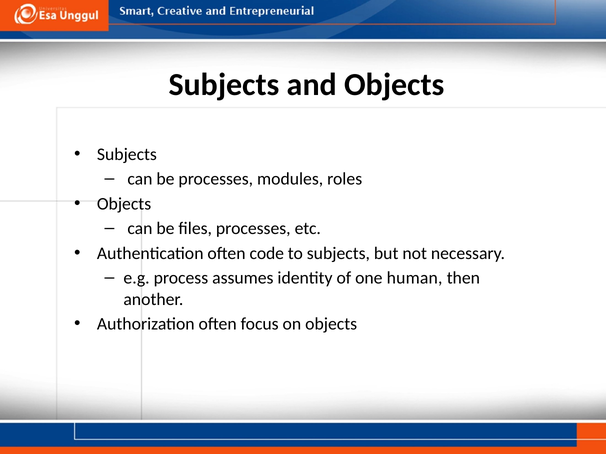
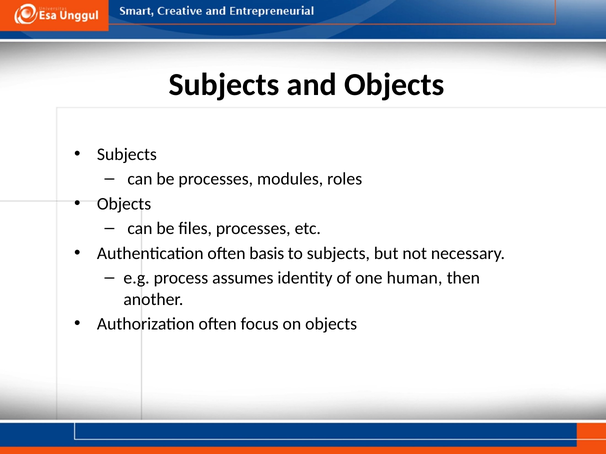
code: code -> basis (267, 254)
